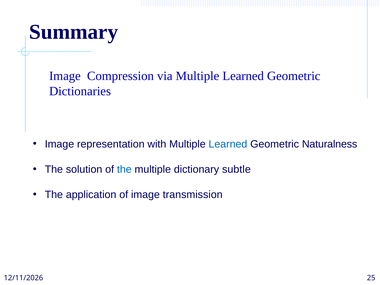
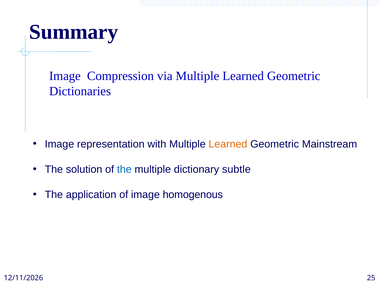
Learned colour: blue -> orange (228, 144)
Naturalness: Naturalness -> Mainstream (330, 144)
transmission: transmission -> homogenous (193, 195)
